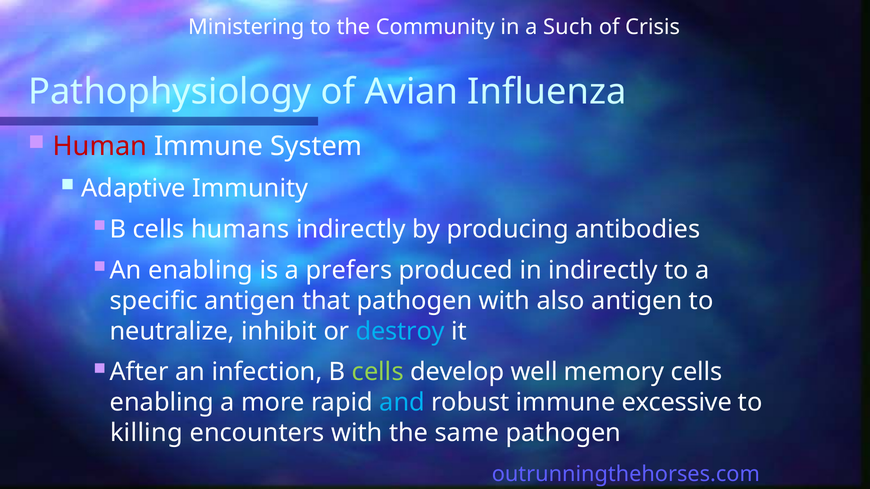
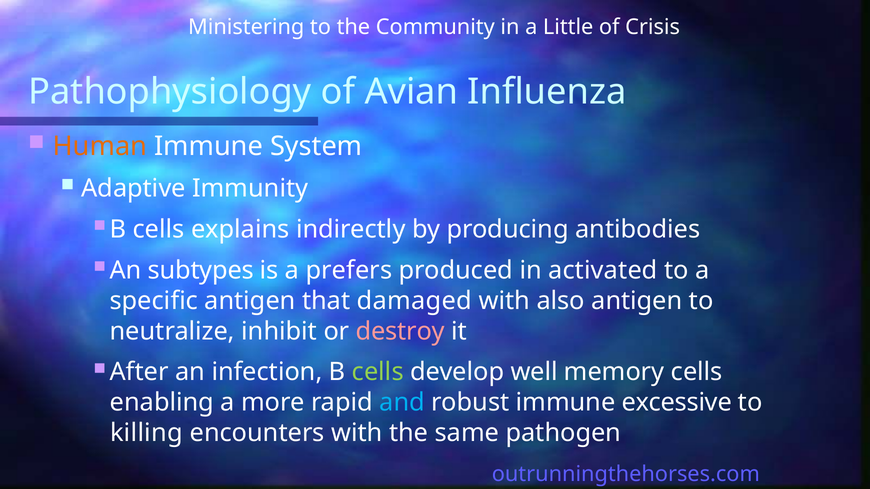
Such: Such -> Little (568, 27)
Human colour: red -> orange (100, 147)
humans: humans -> explains (240, 229)
An enabling: enabling -> subtypes (201, 270)
in indirectly: indirectly -> activated (603, 270)
that pathogen: pathogen -> damaged (414, 301)
destroy colour: light blue -> pink (400, 331)
